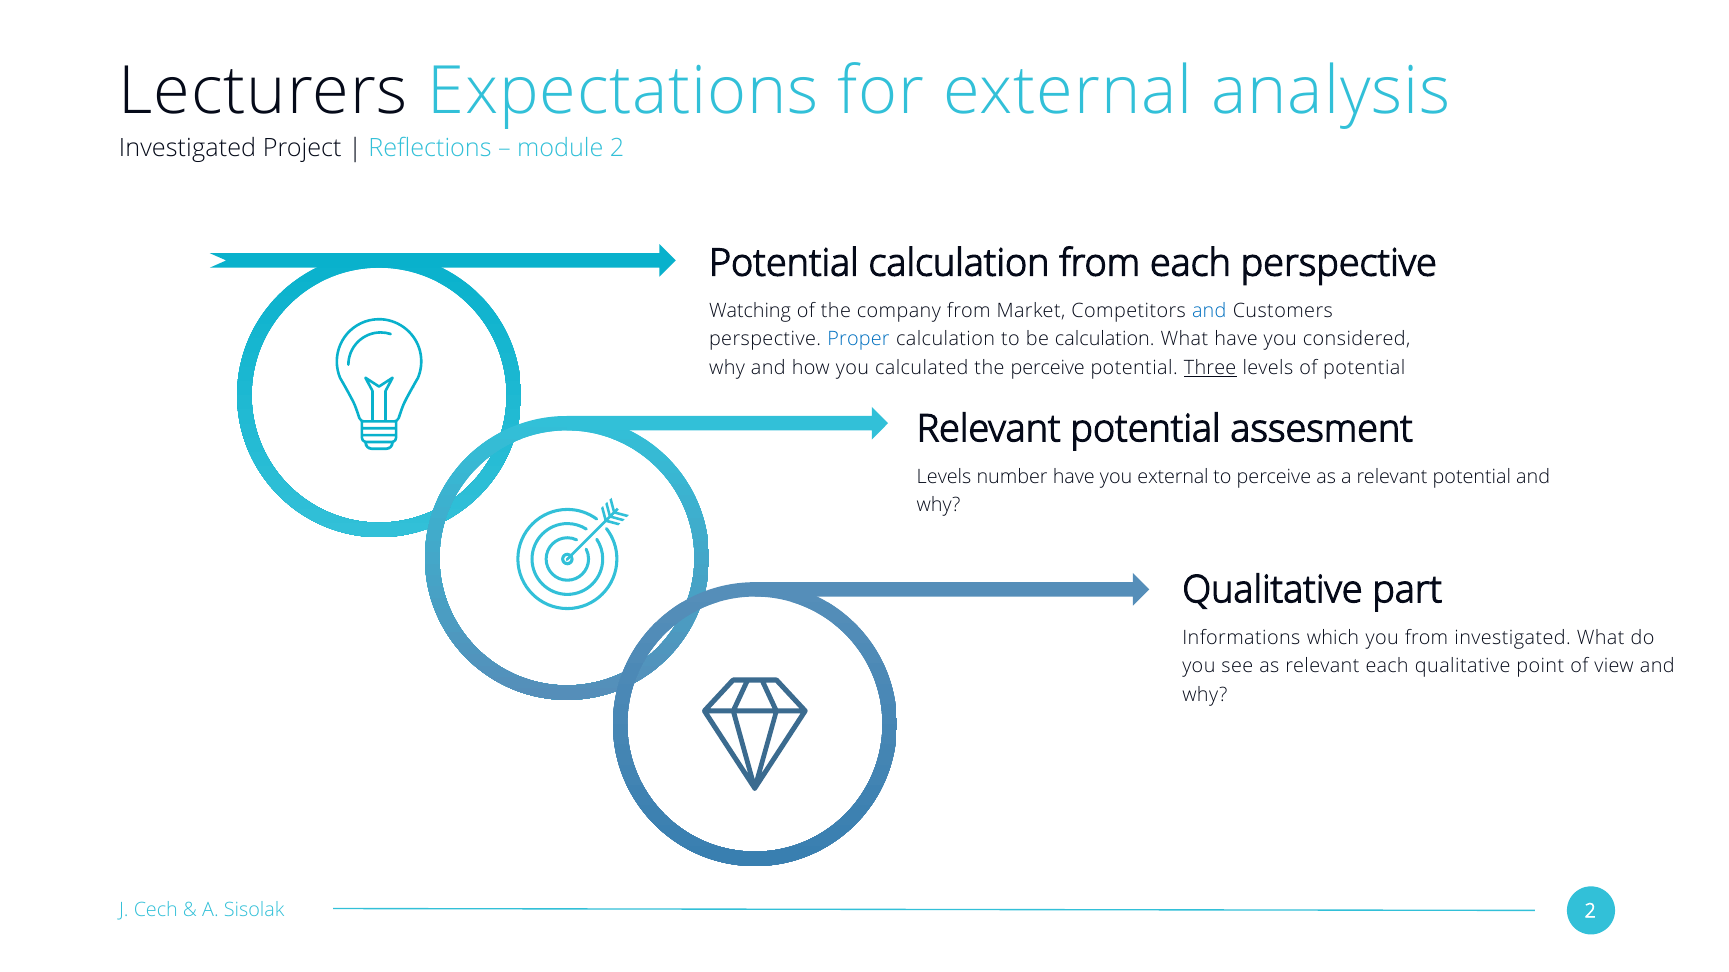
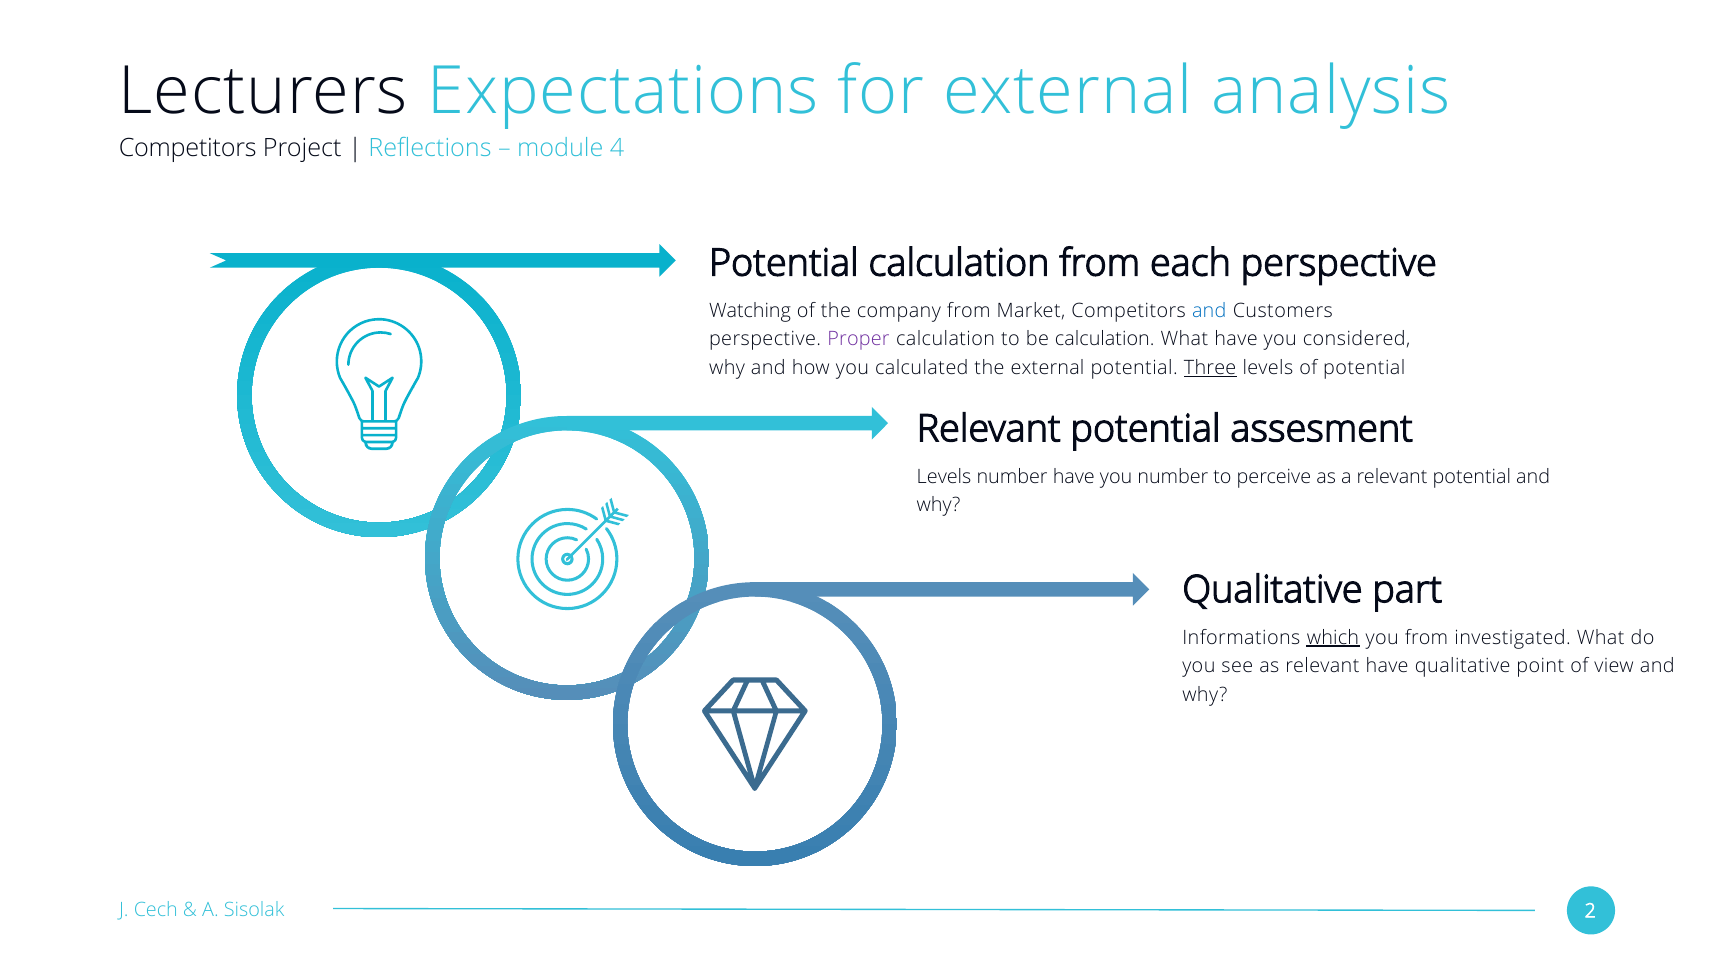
Investigated: Investigated -> Competitors (188, 148)
module 2: 2 -> 4 (617, 148)
Proper colour: blue -> purple (859, 340)
the perceive: perceive -> external (1048, 368)
you external: external -> number (1173, 477)
which underline: none -> present (1333, 638)
relevant each: each -> have (1387, 666)
